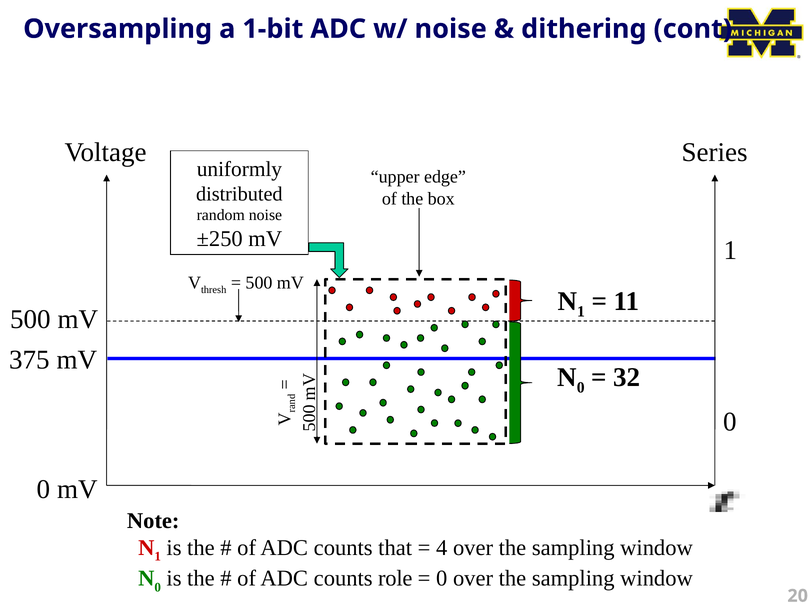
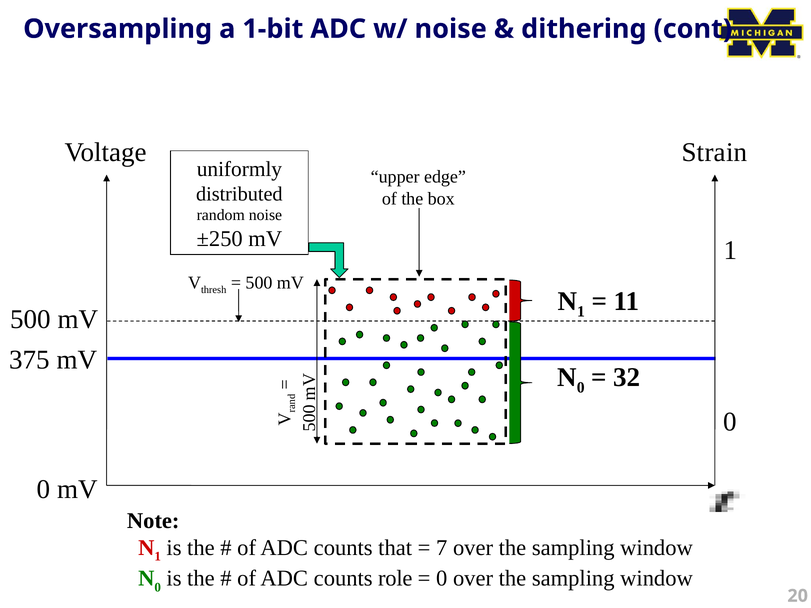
Series: Series -> Strain (714, 152)
4: 4 -> 7 (442, 548)
